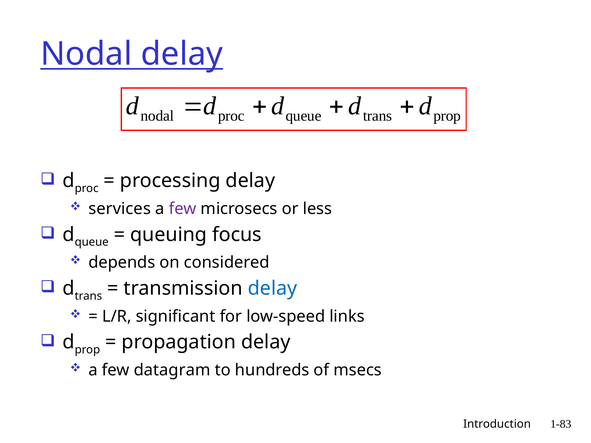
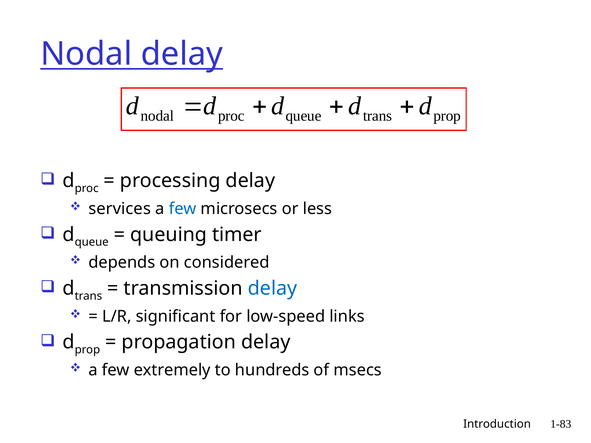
few colour: purple -> blue (183, 209)
focus: focus -> timer (237, 235)
datagram: datagram -> extremely (172, 370)
